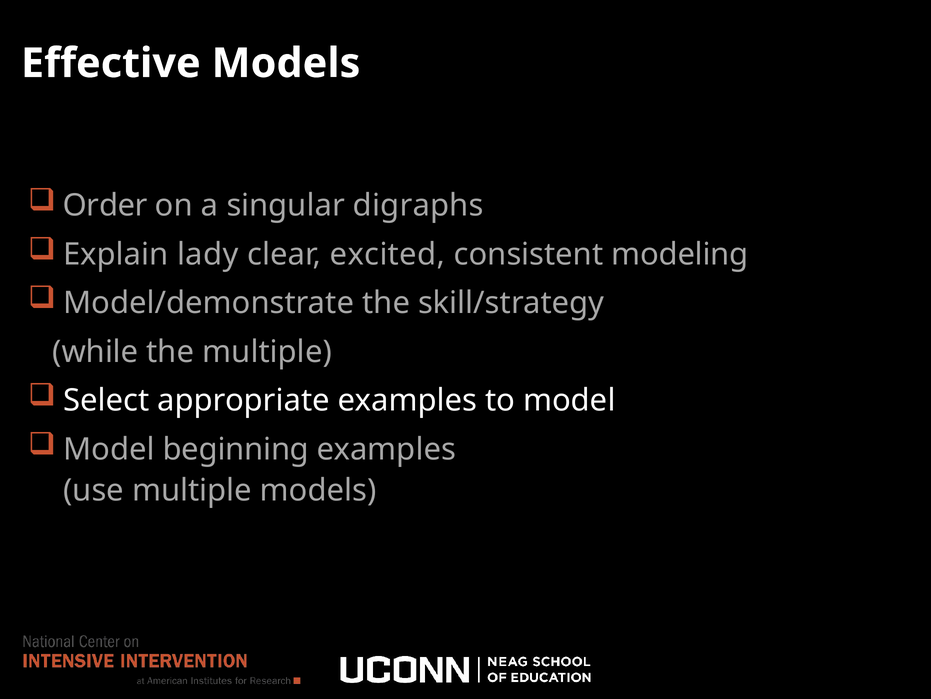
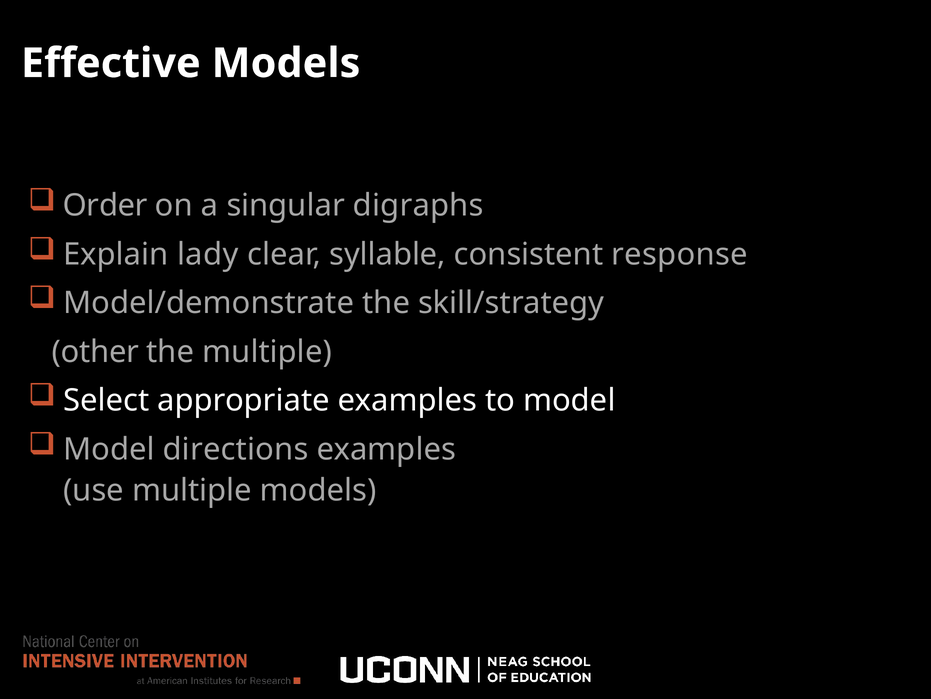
excited: excited -> syllable (387, 254)
modeling: modeling -> response (680, 254)
while: while -> other (95, 352)
beginning: beginning -> directions (236, 449)
